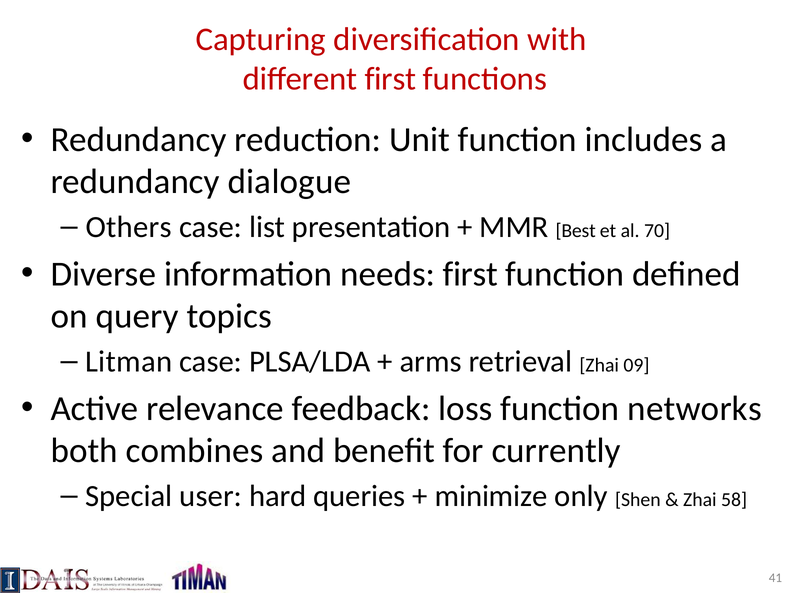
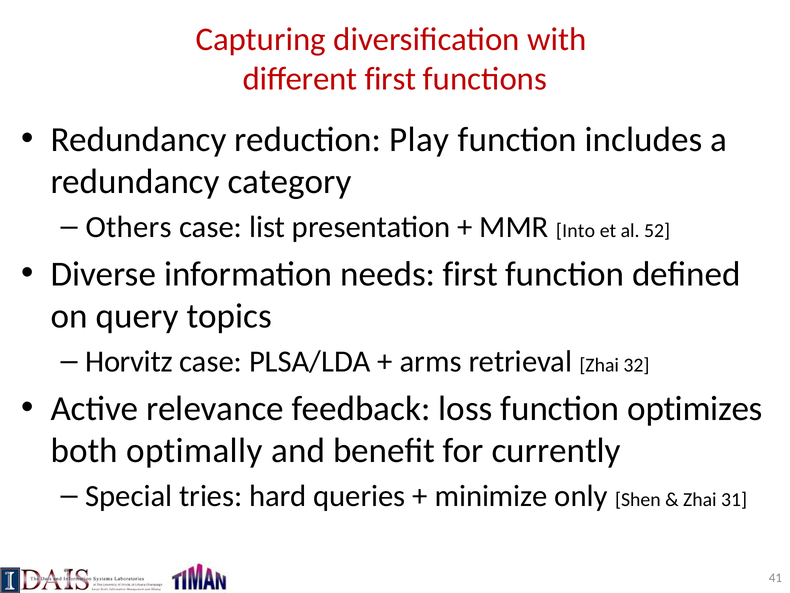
Unit: Unit -> Play (419, 139)
dialogue: dialogue -> category (290, 182)
Best: Best -> Into (575, 231)
70: 70 -> 52 (657, 231)
Litman: Litman -> Horvitz (129, 361)
09: 09 -> 32 (636, 365)
networks: networks -> optimizes (695, 408)
combines: combines -> optimally (194, 450)
user: user -> tries (211, 496)
58: 58 -> 31 (734, 499)
